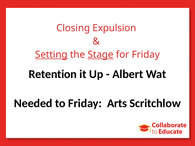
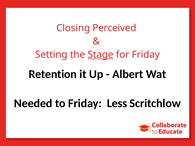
Expulsion: Expulsion -> Perceived (114, 28)
Setting underline: present -> none (51, 55)
Arts: Arts -> Less (117, 104)
